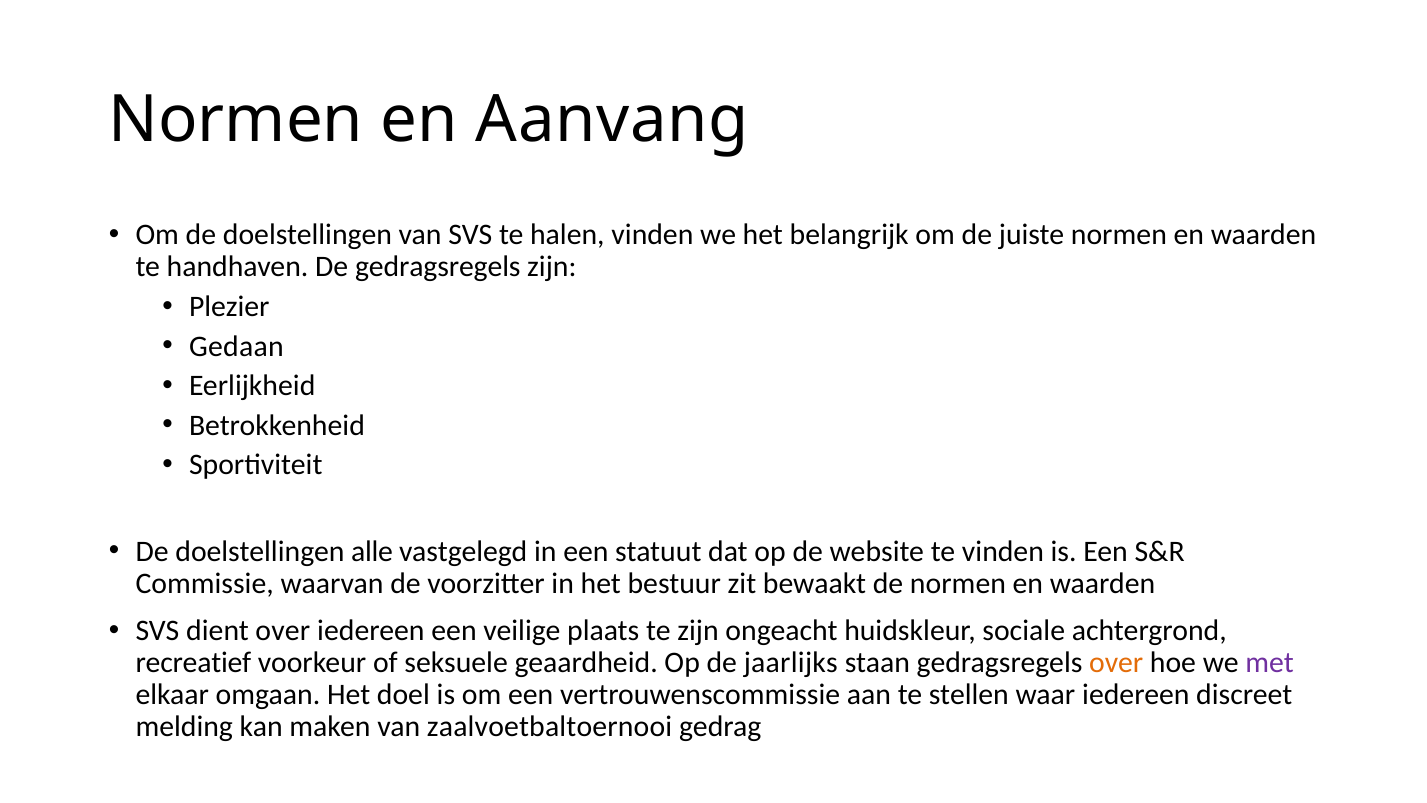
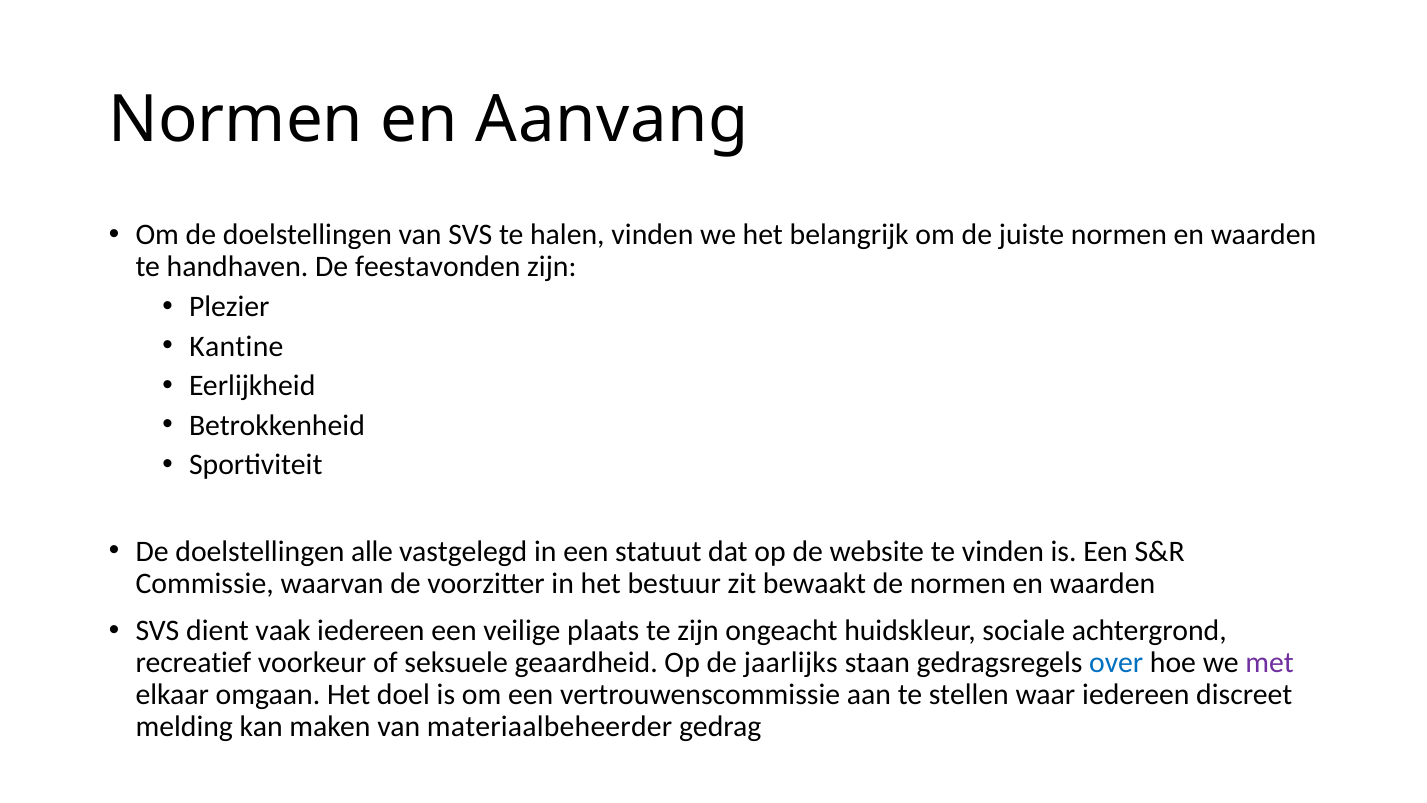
De gedragsregels: gedragsregels -> feestavonden (438, 267)
Gedaan: Gedaan -> Kantine (236, 346)
dient over: over -> vaak (283, 630)
over colour: orange -> blue (1116, 662)
zaalvoetbaltoernooi: zaalvoetbaltoernooi -> materiaalbeheerder (550, 727)
